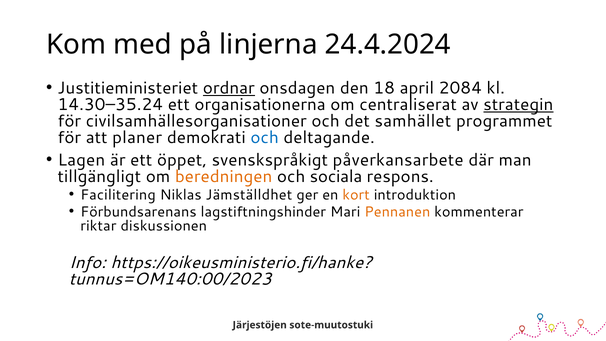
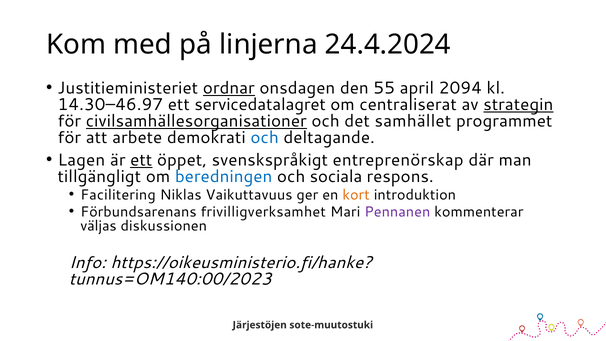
18: 18 -> 55 (384, 88)
2084: 2084 -> 2094 (460, 88)
14.30–35.24: 14.30–35.24 -> 14.30–46.97 (110, 105)
organisationerna: organisationerna -> servicedatalagret (260, 105)
civilsamhällesorganisationer underline: none -> present (196, 121)
planer: planer -> arbete (137, 138)
ett underline: none -> present (141, 160)
påverkansarbete: påverkansarbete -> entreprenörskap (398, 160)
beredningen colour: orange -> blue (224, 177)
Jämställdhet: Jämställdhet -> Vaikuttavuus (249, 195)
lagstiftningshinder: lagstiftningshinder -> frivilligverksamhet (263, 212)
Pennanen colour: orange -> purple (397, 212)
riktar: riktar -> väljas (98, 226)
